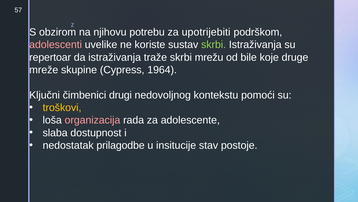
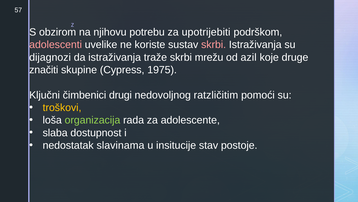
skrbi colour: light green -> pink (214, 45)
repertoar: repertoar -> dijagnozi (50, 57)
bile: bile -> azil (249, 57)
mreže: mreže -> značiti (44, 70)
1964: 1964 -> 1975 (162, 70)
kontekstu: kontekstu -> ratzličitim (216, 95)
organizacija colour: pink -> light green (92, 120)
prilagodbe: prilagodbe -> slavinama (120, 145)
